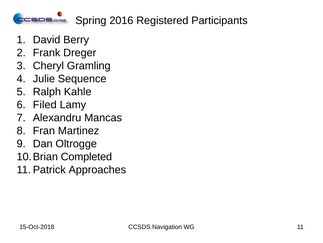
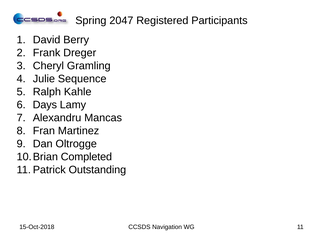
2016: 2016 -> 2047 (121, 20)
Filed: Filed -> Days (45, 105)
Approaches: Approaches -> Outstanding (97, 169)
